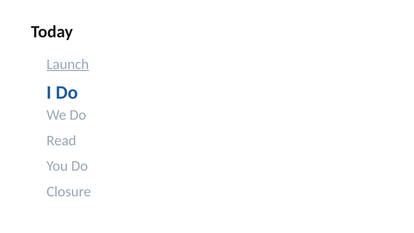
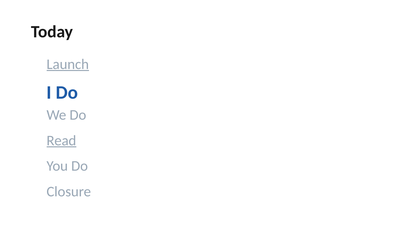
Read underline: none -> present (61, 141)
